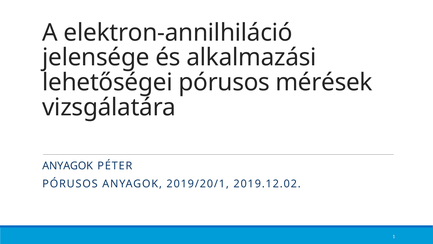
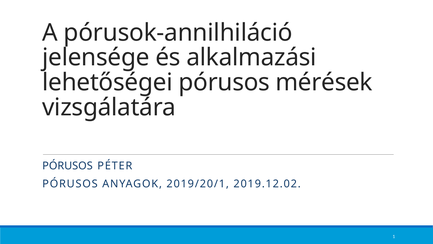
elektron-annilhiláció: elektron-annilhiláció -> pórusok-annilhiláció (178, 33)
ANYAGOK: ANYAGOK -> PÓRUSOS (68, 166)
